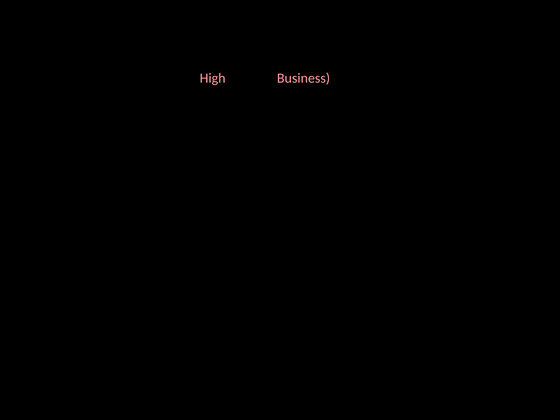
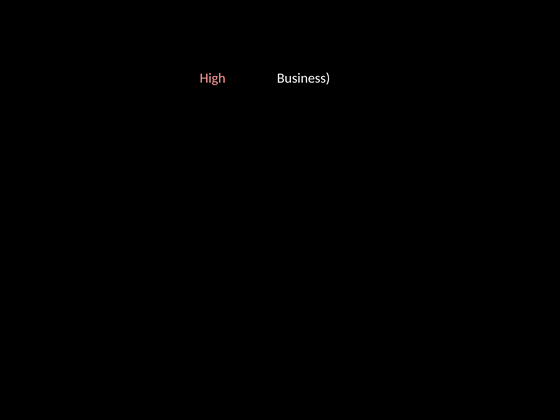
Business colour: pink -> white (304, 78)
